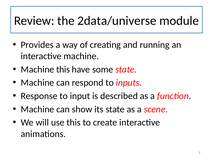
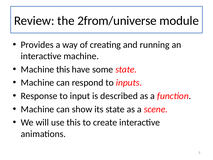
2data/universe: 2data/universe -> 2from/universe (117, 21)
